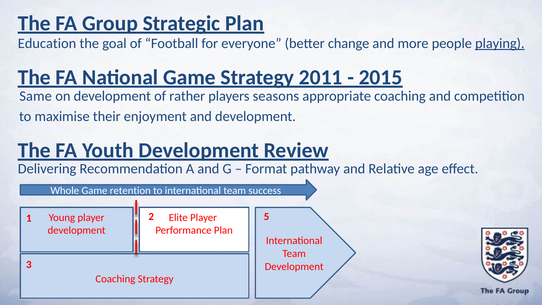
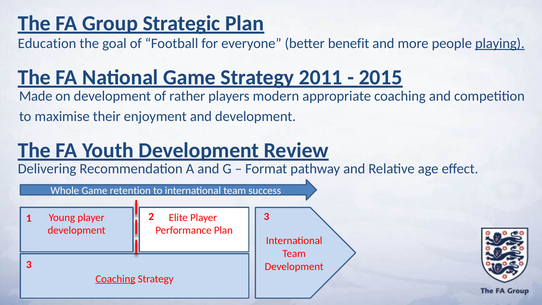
change: change -> benefit (349, 43)
Same: Same -> Made (36, 96)
seasons: seasons -> modern (276, 96)
2 5: 5 -> 3 (267, 216)
Coaching underline: none -> present (115, 279)
